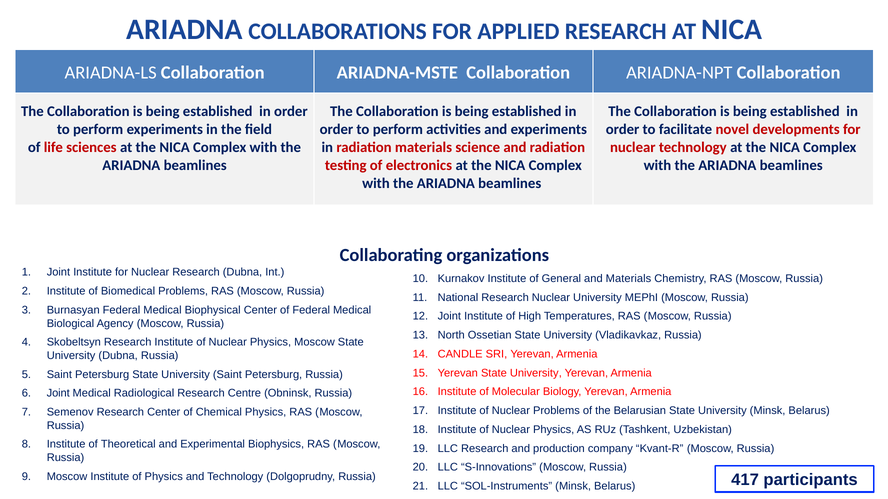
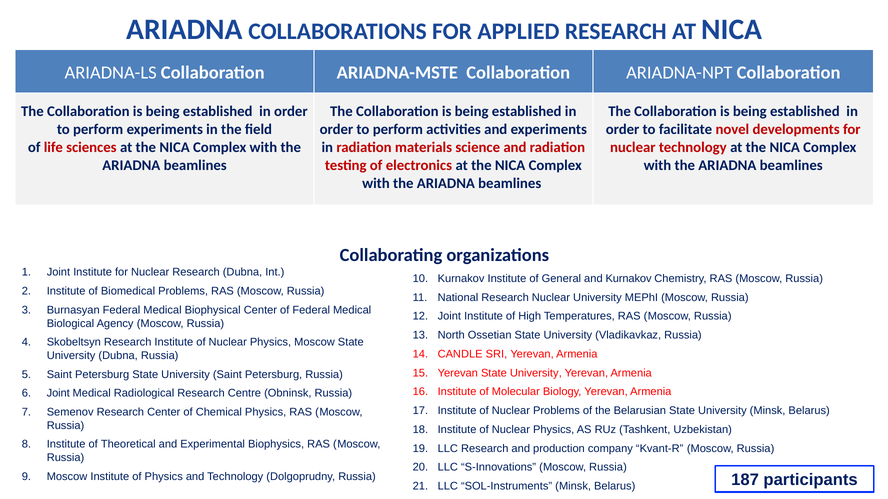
and Materials: Materials -> Kurnakov (629, 279)
417: 417 -> 187 (745, 480)
